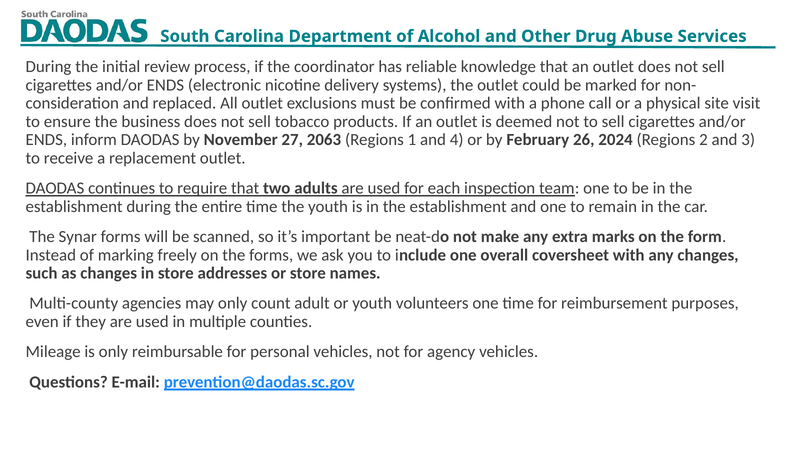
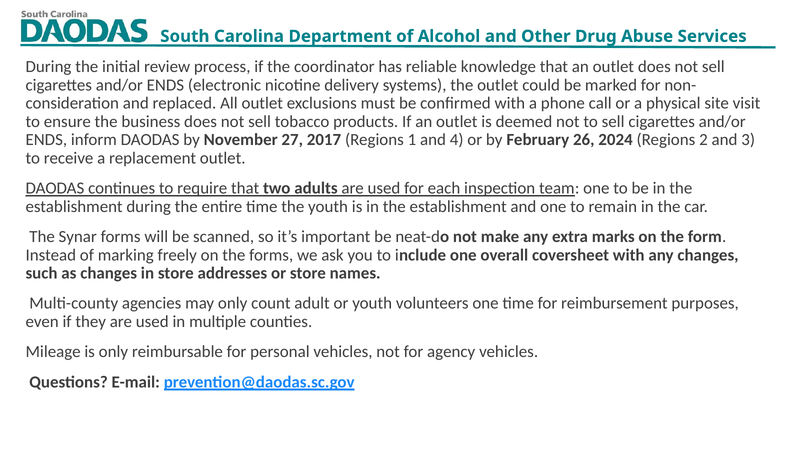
2063: 2063 -> 2017 (324, 140)
